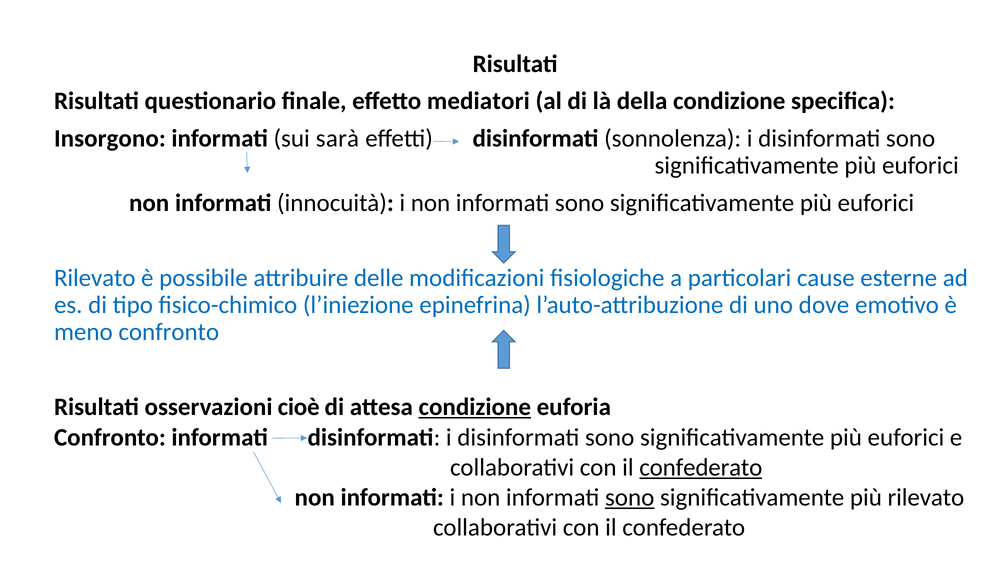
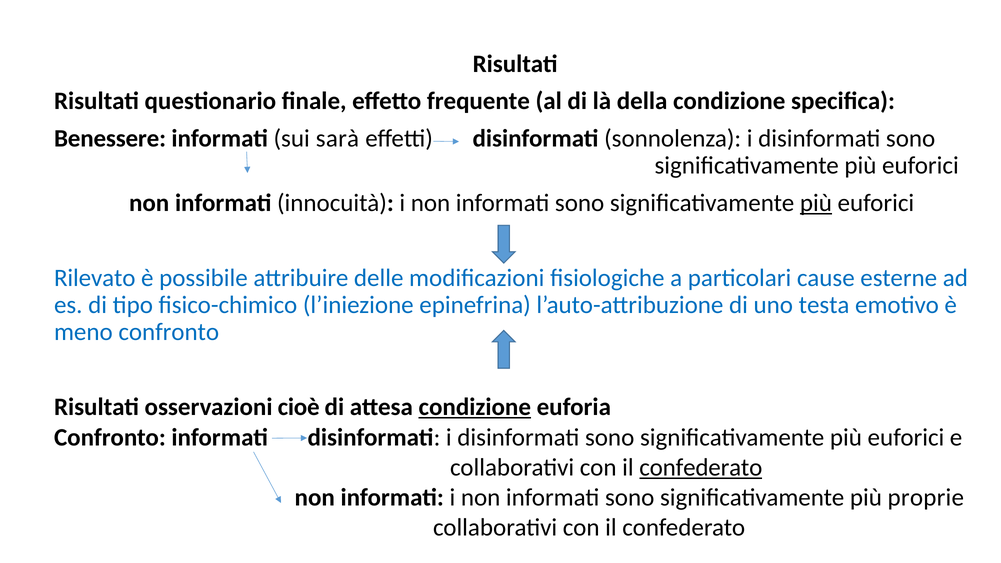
mediatori: mediatori -> frequente (478, 101)
Insorgono: Insorgono -> Benessere (110, 139)
più underline: none -> present (816, 203)
dove: dove -> testa (824, 305)
sono underline: present -> none (630, 497)
più rilevato: rilevato -> proprie (926, 497)
